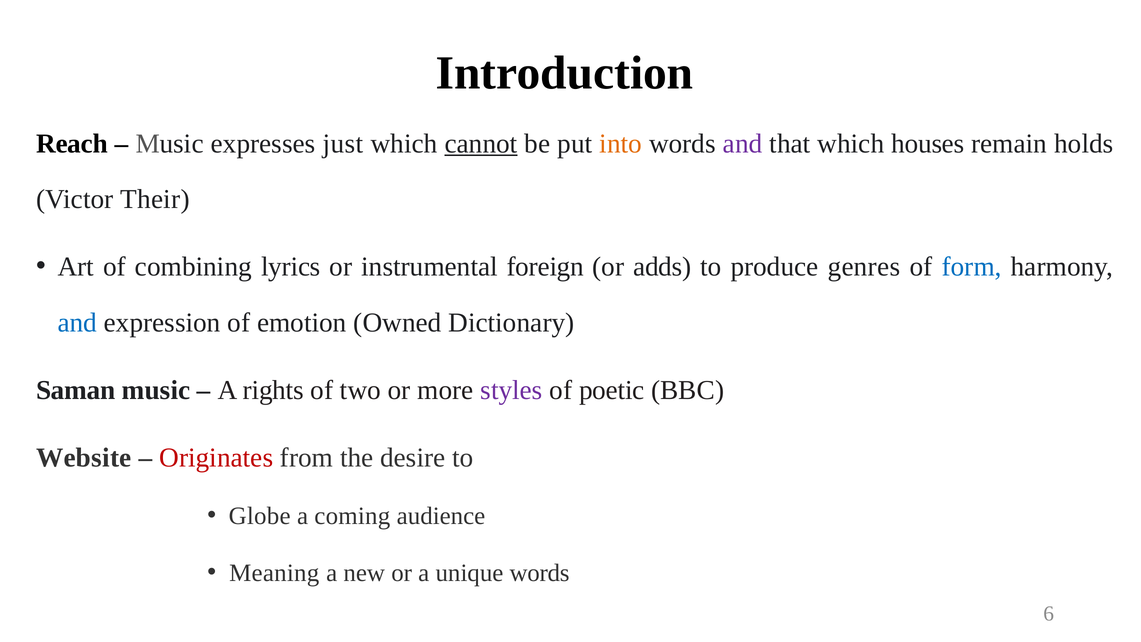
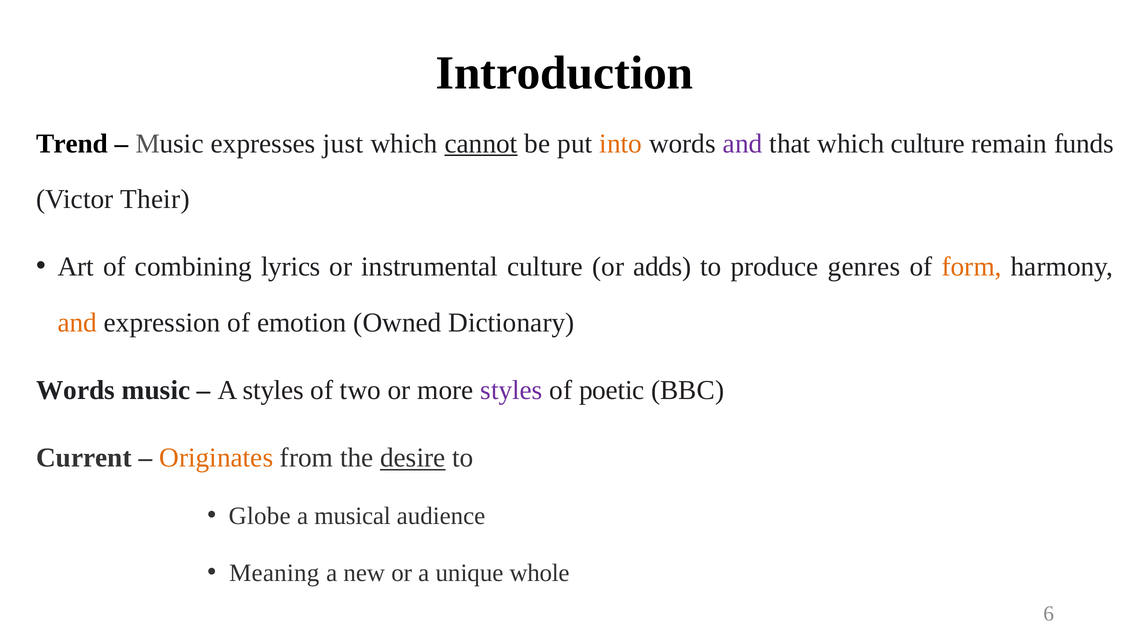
Reach: Reach -> Trend (72, 143)
which houses: houses -> culture (928, 143)
holds: holds -> funds (1084, 143)
instrumental foreign: foreign -> culture (545, 267)
form colour: blue -> orange (972, 267)
and colour: blue -> orange (77, 323)
Saman: Saman -> Words (76, 390)
A rights: rights -> styles (273, 390)
Website: Website -> Current (84, 458)
Originates colour: red -> orange (216, 458)
desire underline: none -> present (413, 458)
coming: coming -> musical (353, 516)
unique words: words -> whole (540, 573)
